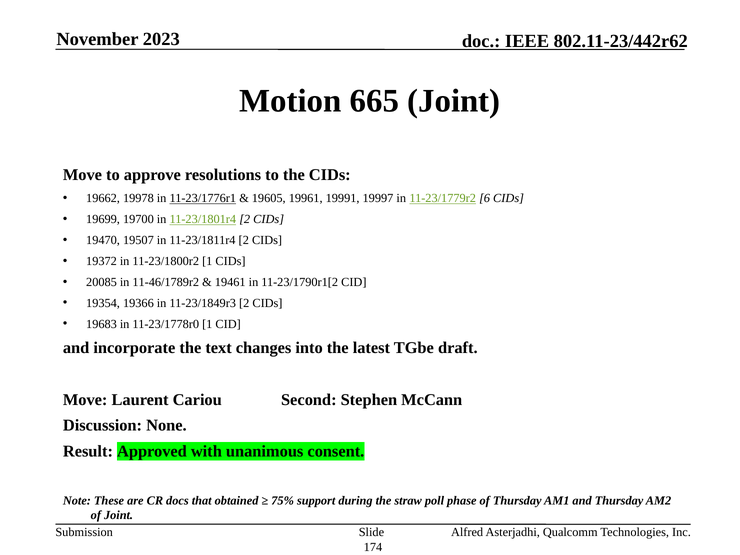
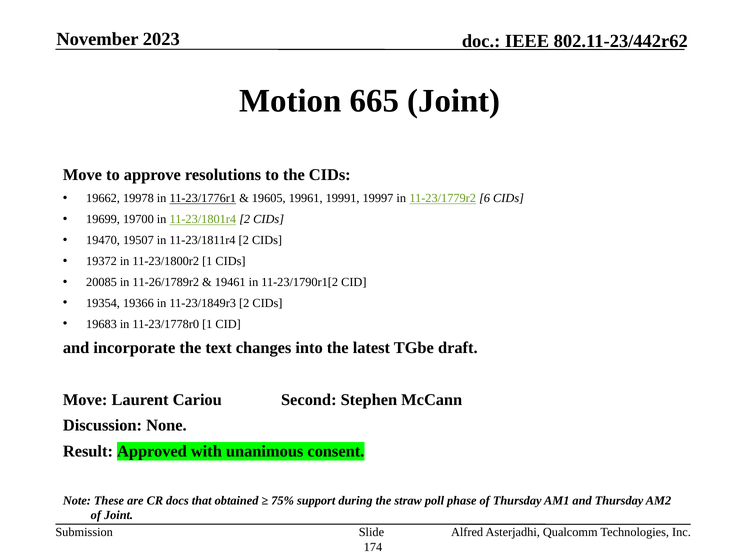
11-46/1789r2: 11-46/1789r2 -> 11-26/1789r2 (166, 282)
